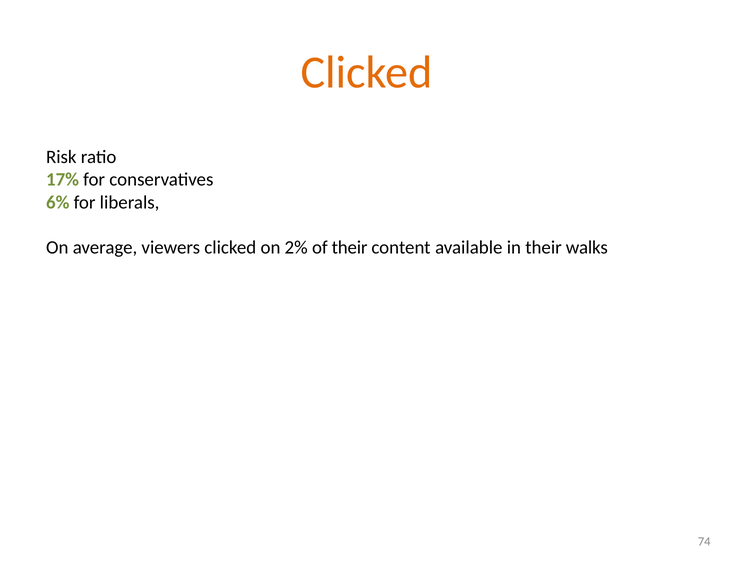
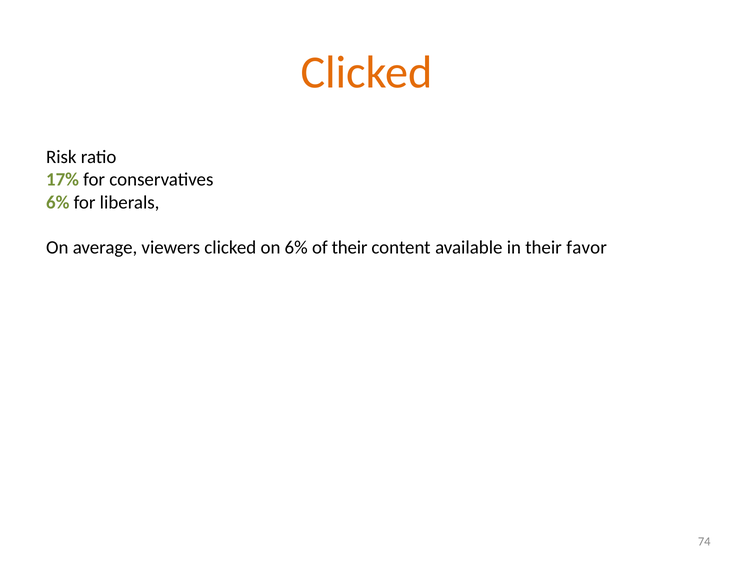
on 2%: 2% -> 6% (296, 248)
walks: walks -> favor (587, 248)
